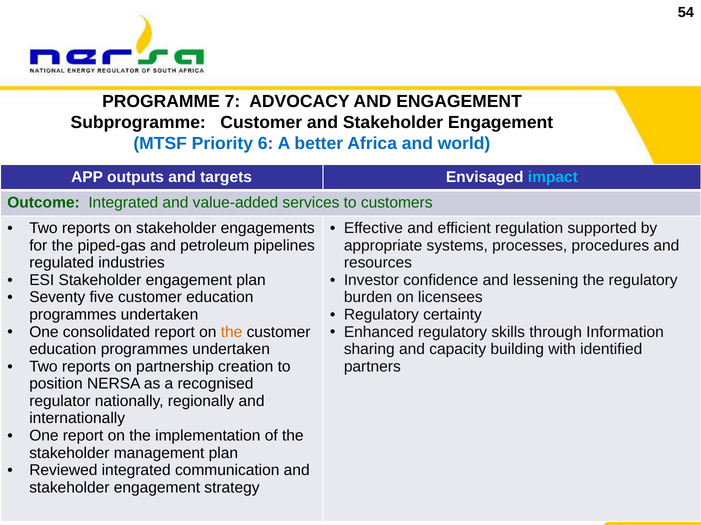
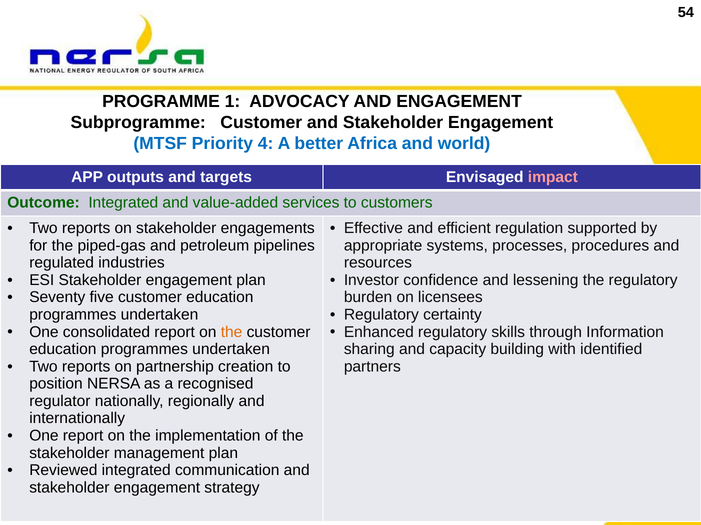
7: 7 -> 1 (233, 102)
6: 6 -> 4 (266, 144)
impact colour: light blue -> pink (553, 177)
